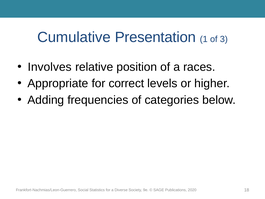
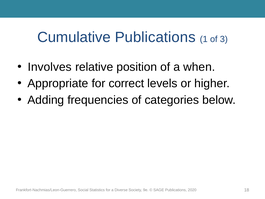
Cumulative Presentation: Presentation -> Publications (155, 37)
races: races -> when (199, 67)
